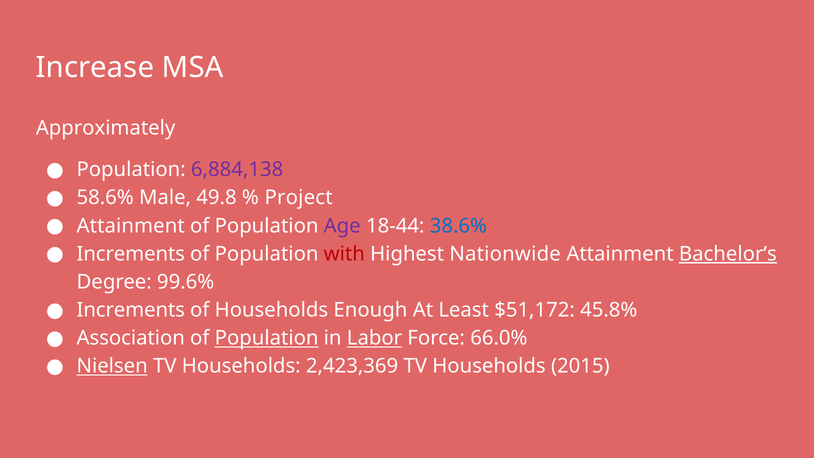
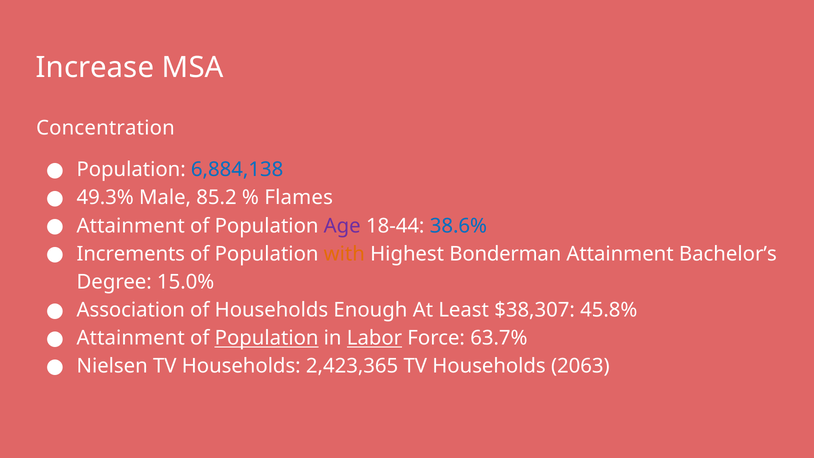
Approximately: Approximately -> Concentration (105, 128)
6,884,138 colour: purple -> blue (237, 170)
58.6%: 58.6% -> 49.3% (105, 198)
49.8: 49.8 -> 85.2 (216, 198)
Project: Project -> Flames (299, 198)
with colour: red -> orange (344, 254)
Nationwide: Nationwide -> Bonderman (505, 254)
Bachelor’s underline: present -> none (728, 254)
99.6%: 99.6% -> 15.0% (186, 282)
Increments: Increments -> Association (131, 310)
$51,172: $51,172 -> $38,307 (535, 310)
Association: Association -> Attainment (131, 338)
66.0%: 66.0% -> 63.7% (499, 338)
Nielsen underline: present -> none (112, 366)
2,423,369: 2,423,369 -> 2,423,365 (352, 366)
2015: 2015 -> 2063 (580, 366)
